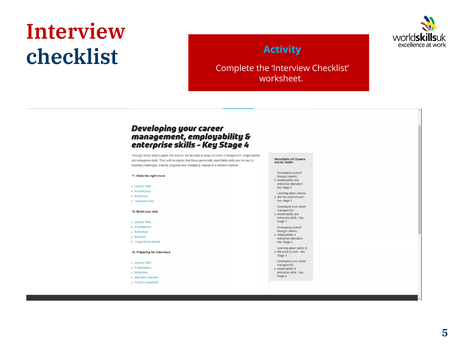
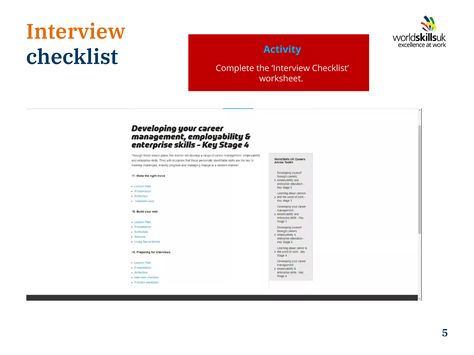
Interview colour: red -> orange (76, 32)
